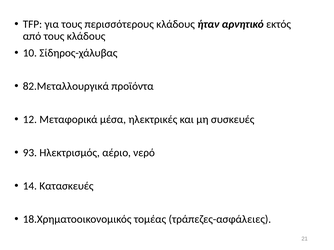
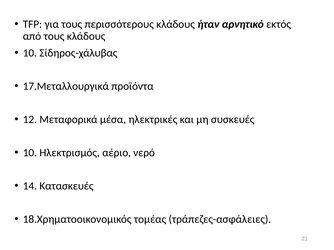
82.Μεταλλουργικά: 82.Μεταλλουργικά -> 17.Μεταλλουργικά (66, 86)
93: 93 -> 10 (30, 153)
